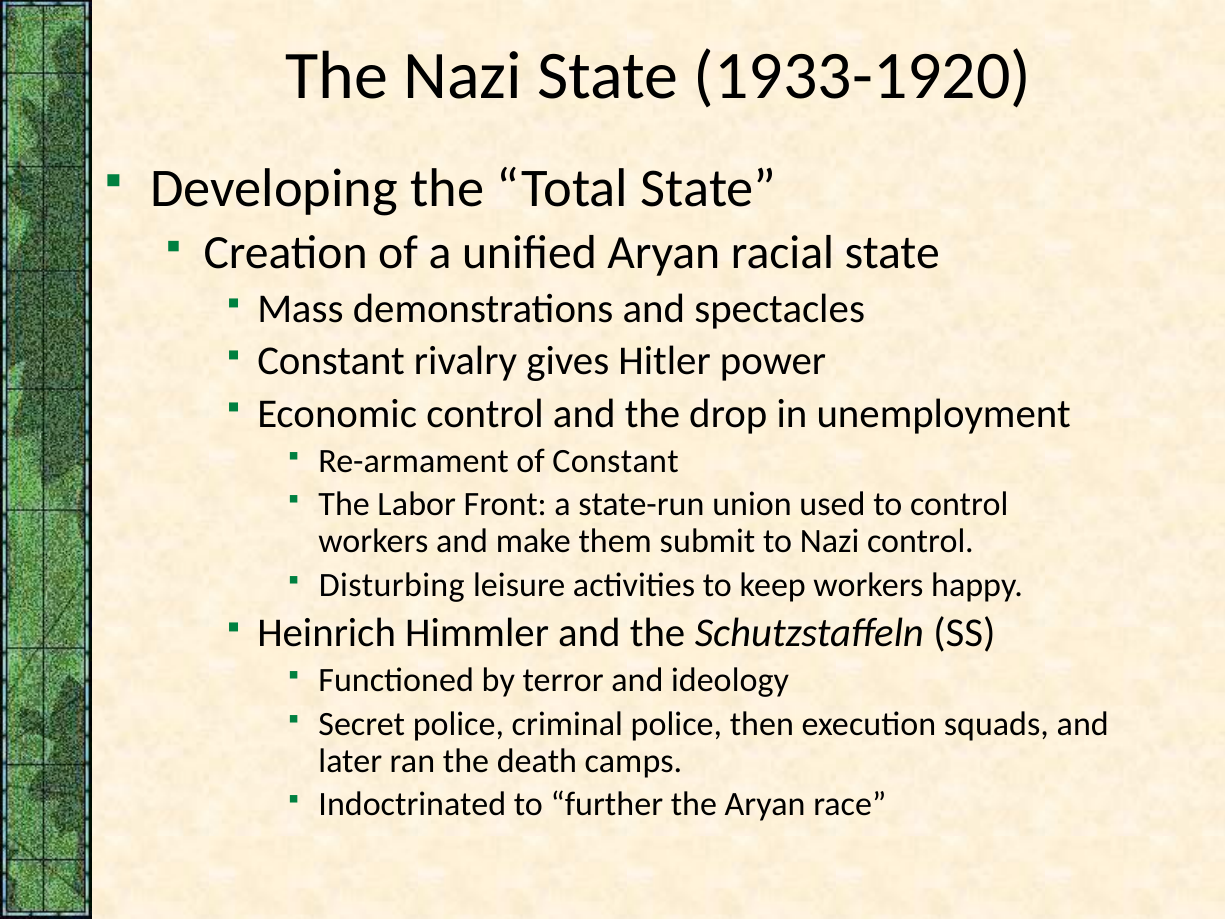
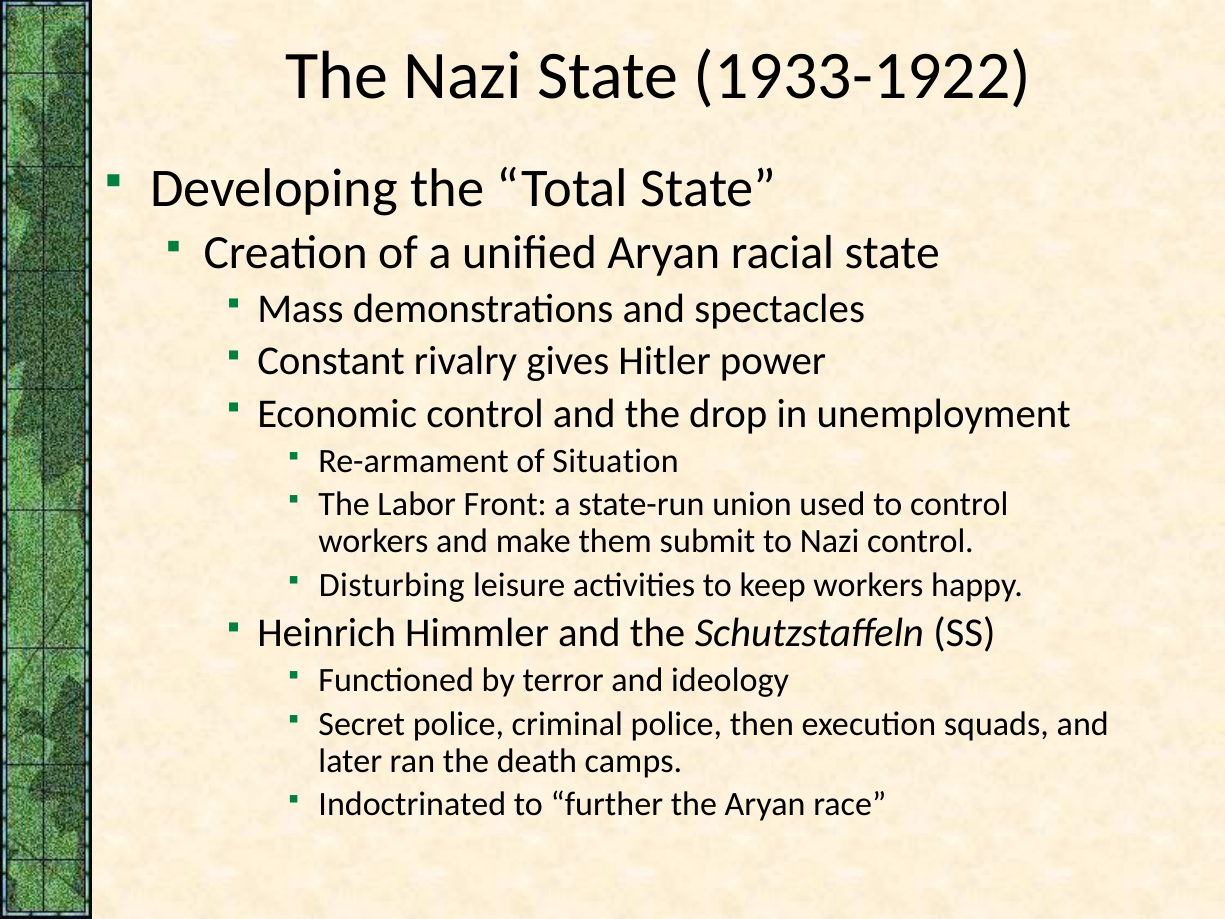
1933-1920: 1933-1920 -> 1933-1922 (863, 76)
of Constant: Constant -> Situation (616, 461)
